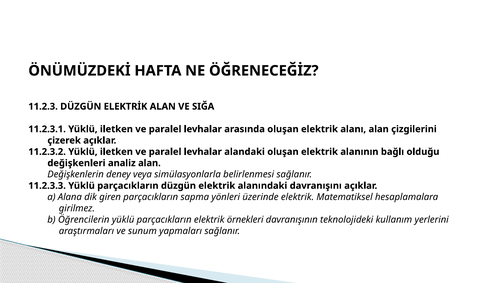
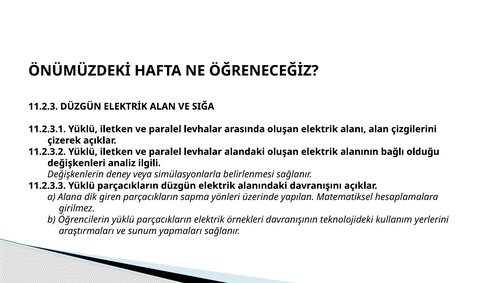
analiz alan: alan -> ilgili (149, 163)
üzerinde elektrik: elektrik -> yapılan (298, 197)
